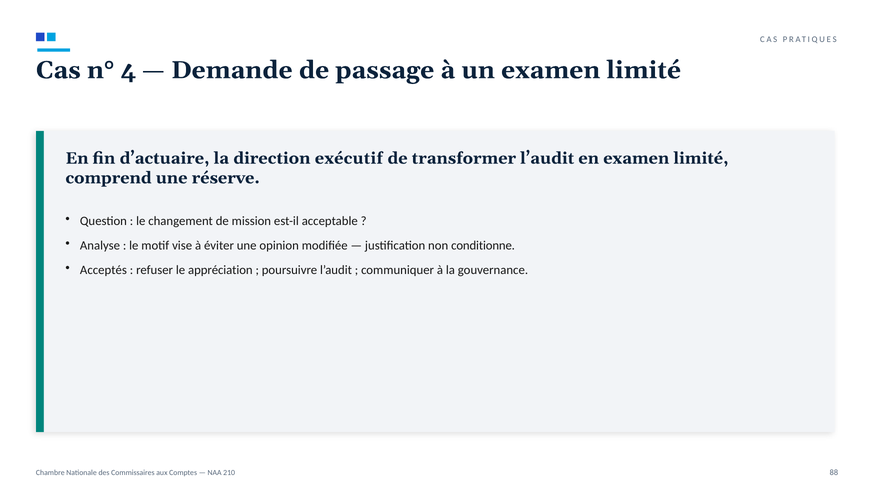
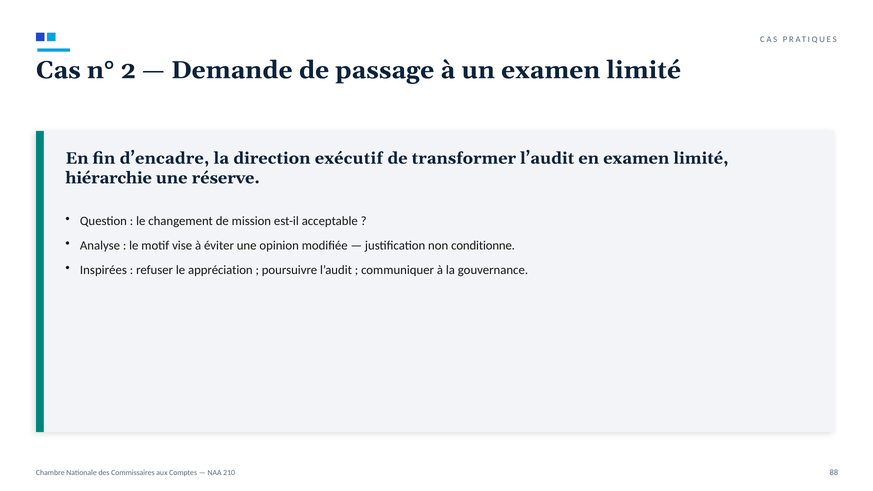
4: 4 -> 2 (128, 70)
d’actuaire: d’actuaire -> d’encadre (164, 158)
comprend: comprend -> hiérarchie (109, 178)
Acceptés: Acceptés -> Inspirées (103, 270)
